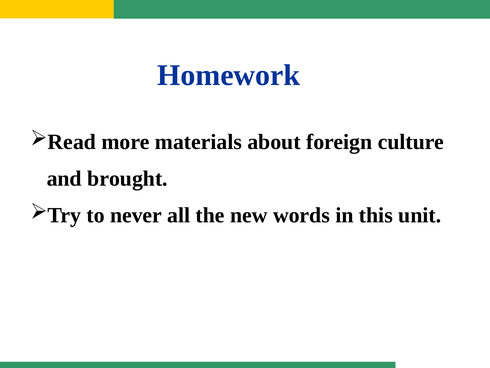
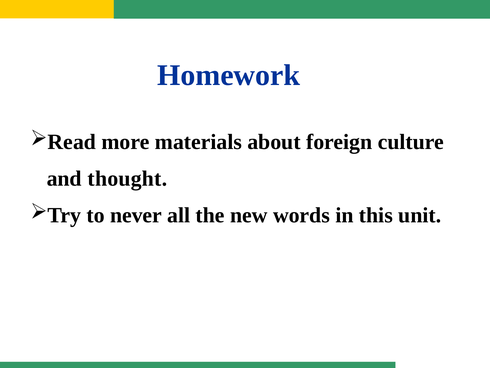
brought: brought -> thought (127, 178)
